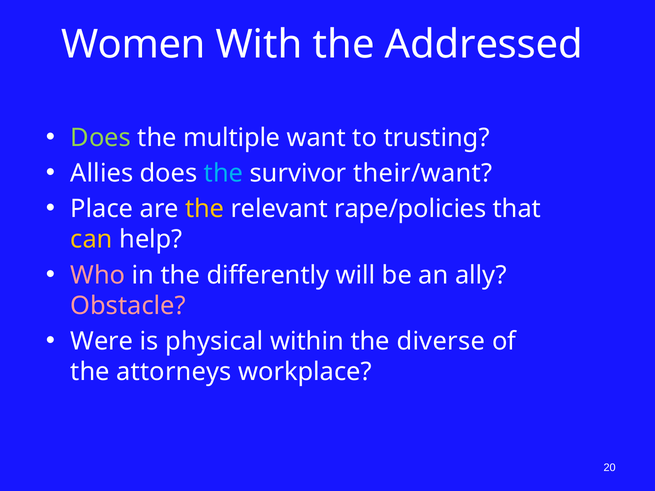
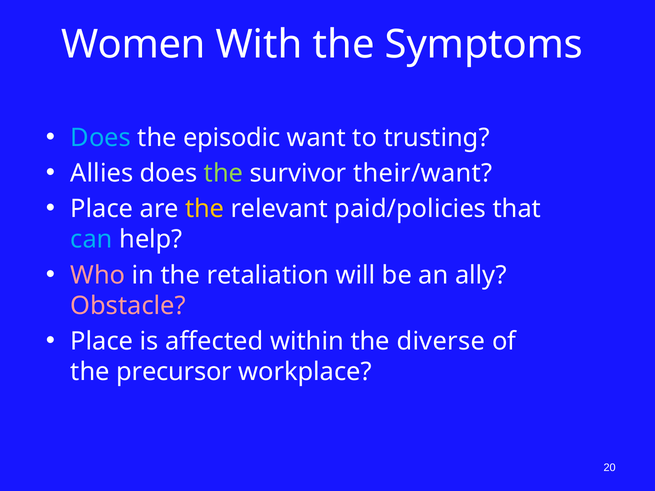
Addressed: Addressed -> Symptoms (484, 45)
Does colour: light green -> light blue (101, 138)
multiple: multiple -> episodic (232, 138)
the colour: light blue -> light green (224, 173)
rape/policies: rape/policies -> paid/policies (410, 209)
can colour: yellow -> light blue (92, 240)
differently: differently -> retaliation (268, 275)
Were: Were -> Place (102, 342)
physical: physical -> affected (214, 342)
attorneys: attorneys -> precursor (174, 372)
